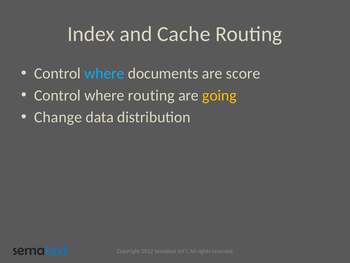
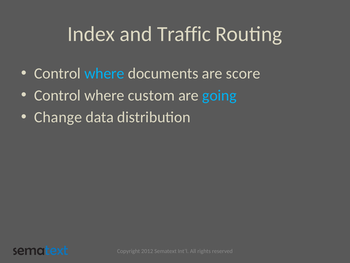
Cache: Cache -> Traffic (184, 34)
where routing: routing -> custom (151, 95)
going colour: yellow -> light blue (219, 95)
